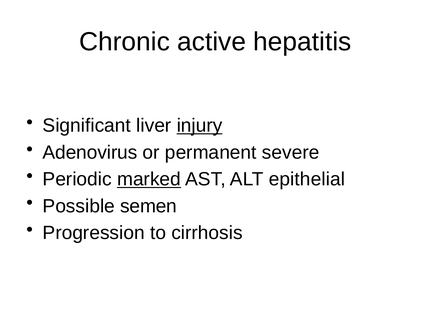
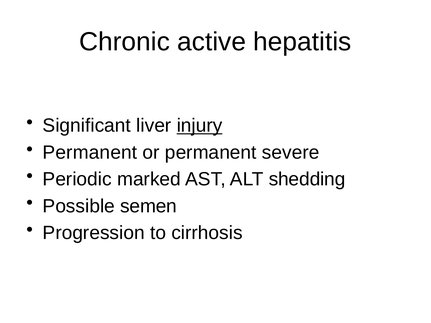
Adenovirus: Adenovirus -> Permanent (90, 153)
marked underline: present -> none (149, 179)
epithelial: epithelial -> shedding (307, 179)
